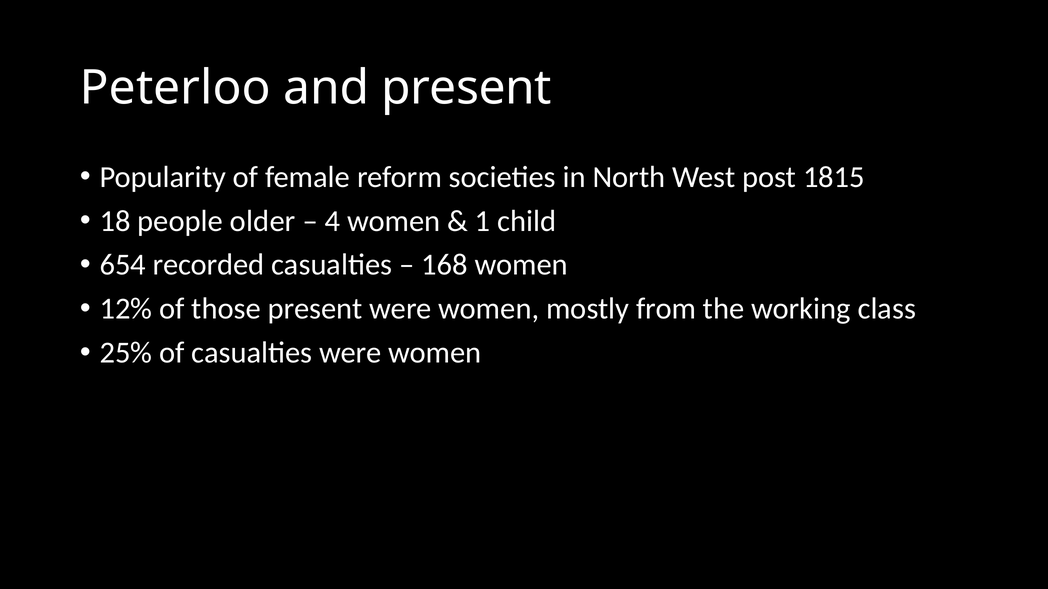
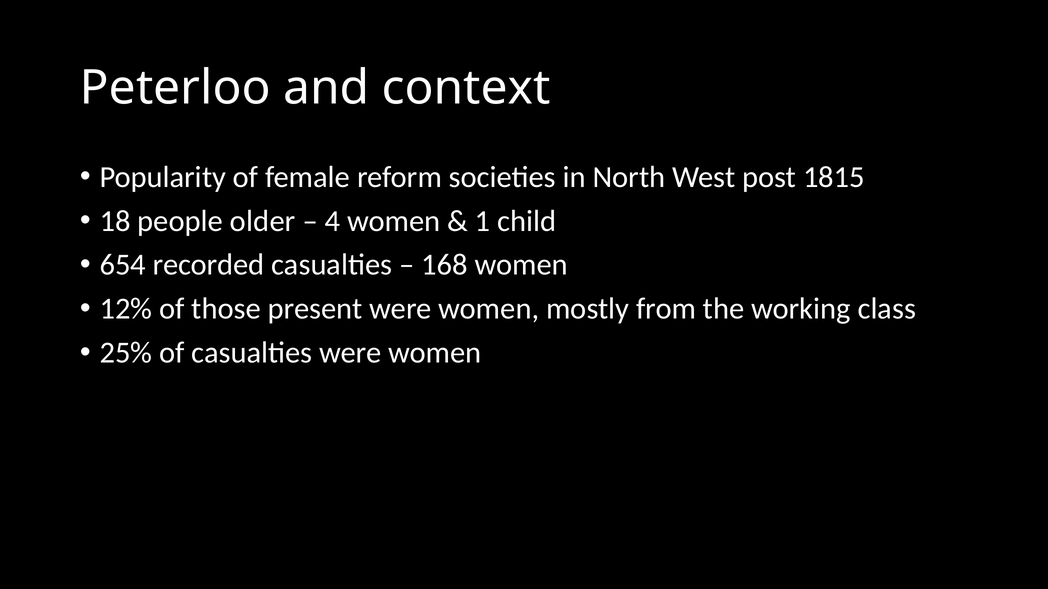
and present: present -> context (466, 88)
